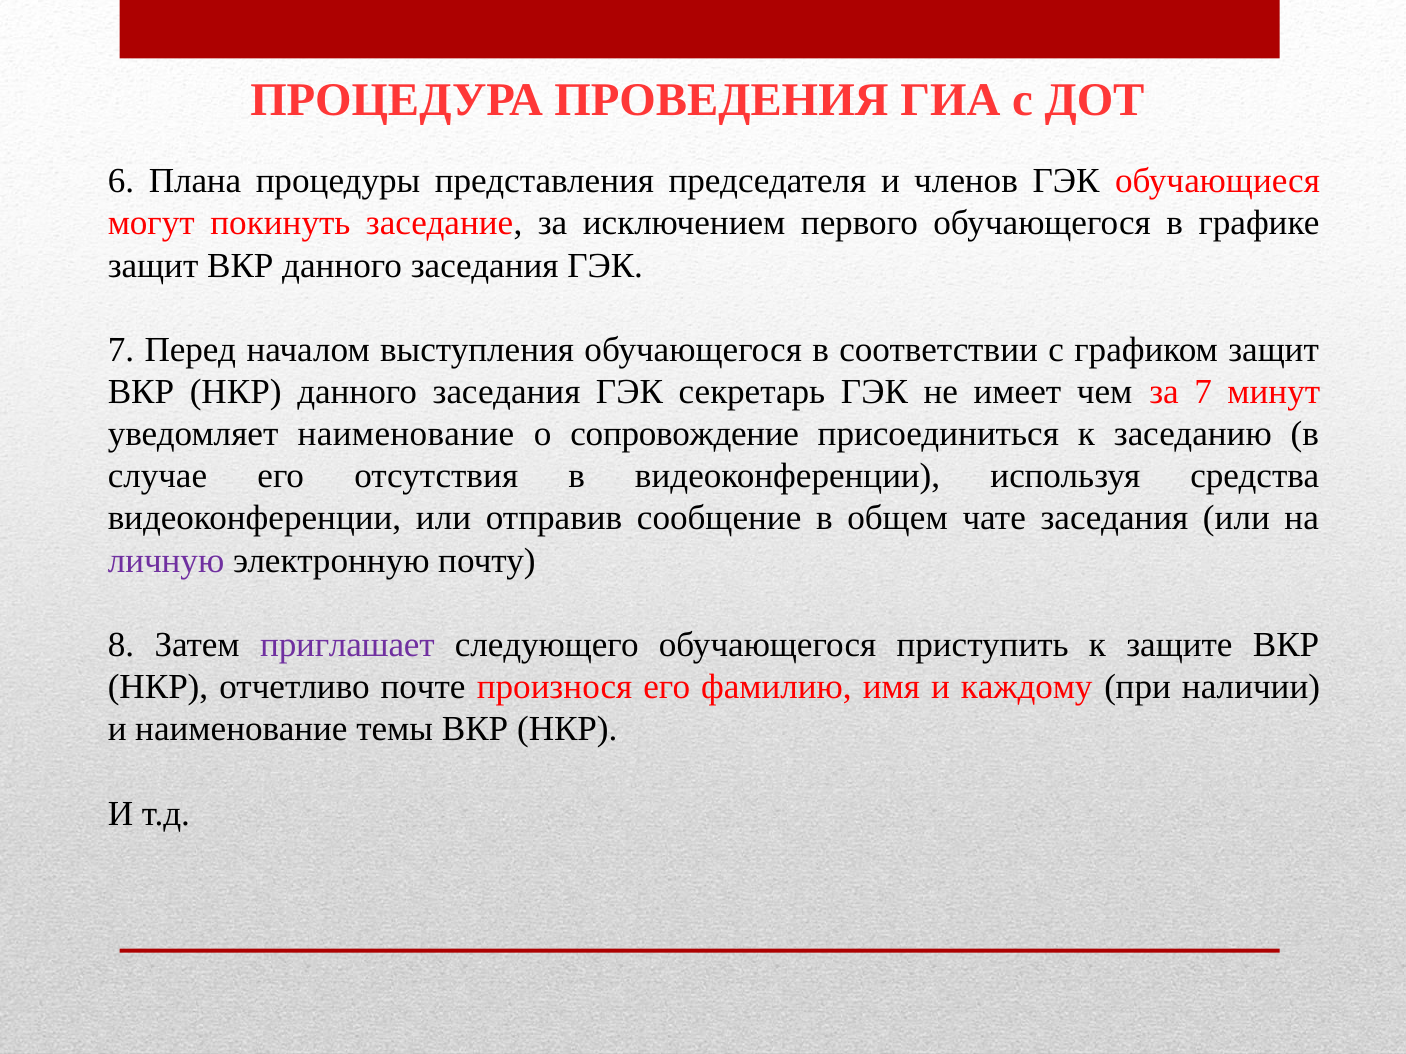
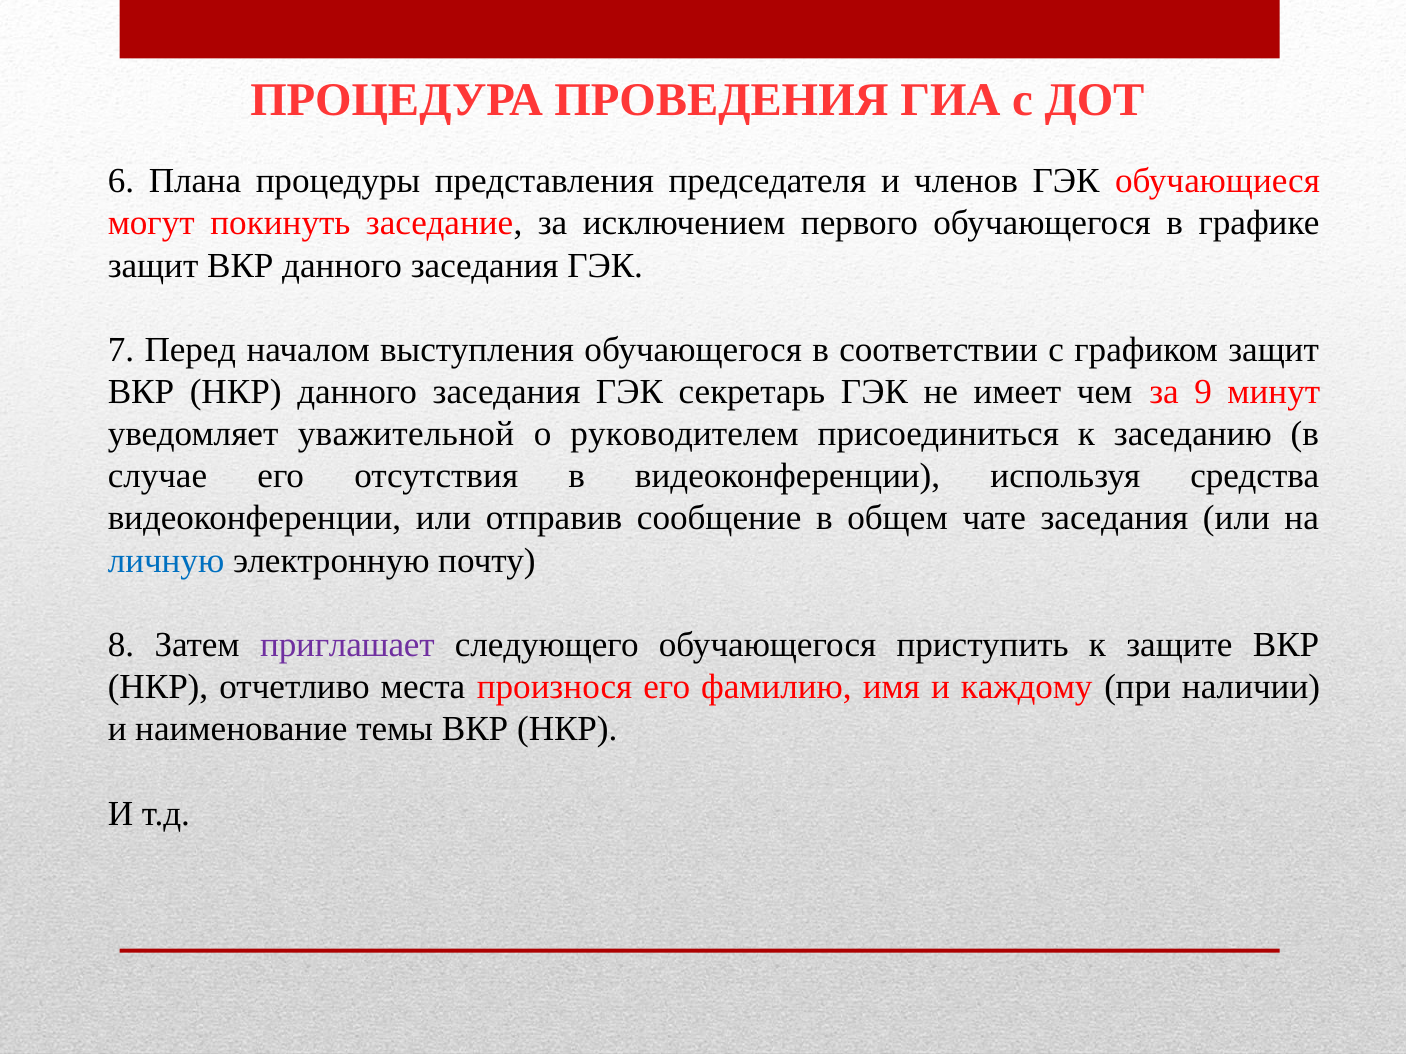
за 7: 7 -> 9 (1203, 392)
уведомляет наименование: наименование -> уважительной (406, 434)
сопровождение: сопровождение -> руководителем (685, 434)
личную colour: purple -> blue (166, 561)
почте: почте -> места (423, 687)
